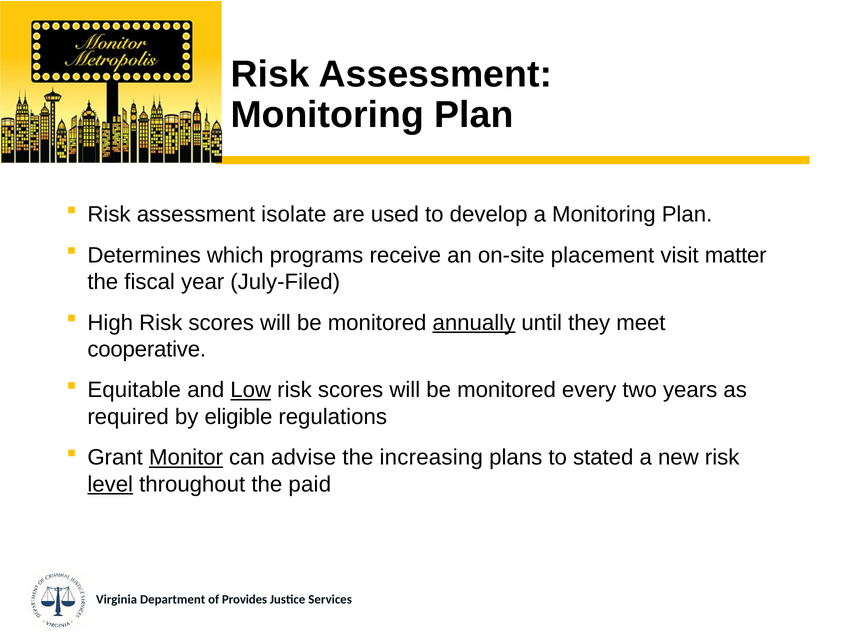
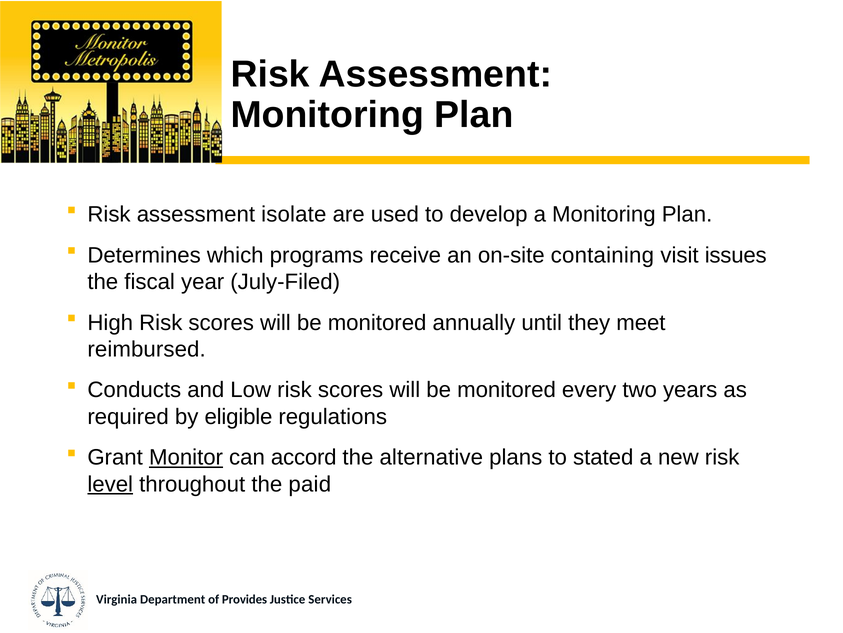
placement: placement -> containing (602, 255)
matter: matter -> issues (736, 255)
annually underline: present -> none (474, 322)
cooperative: cooperative -> reimbursed (147, 349)
Equitable: Equitable -> Conducts (134, 390)
Low underline: present -> none (251, 390)
advise: advise -> accord (304, 457)
increasing: increasing -> alternative (431, 457)
